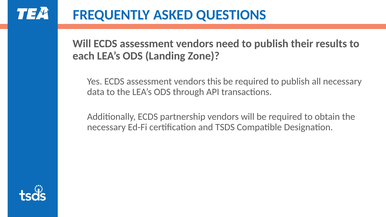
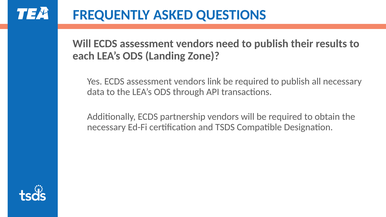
this: this -> link (214, 82)
